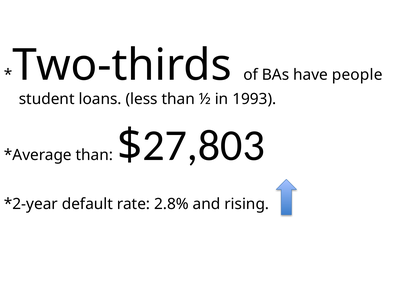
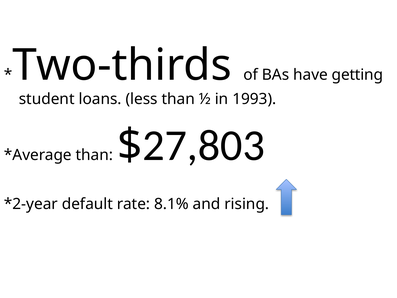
people: people -> getting (357, 75)
2.8%: 2.8% -> 8.1% (171, 204)
